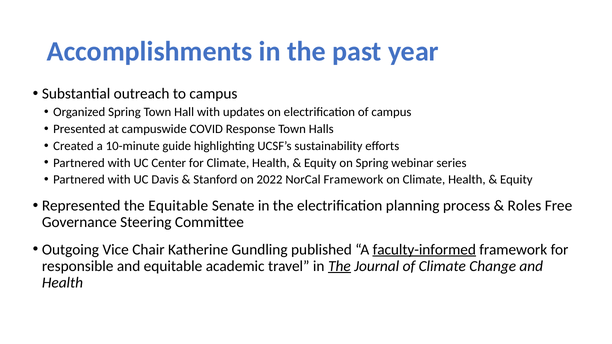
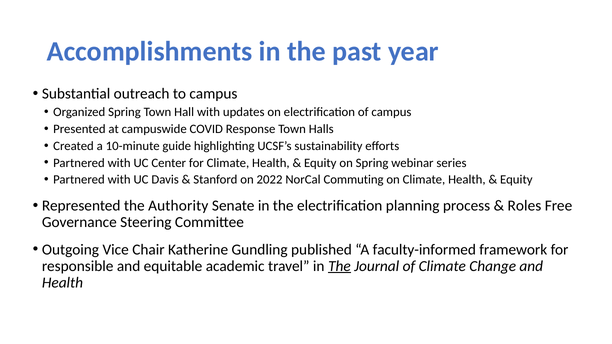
NorCal Framework: Framework -> Commuting (354, 180)
the Equitable: Equitable -> Authority (178, 206)
faculty-informed underline: present -> none (424, 250)
